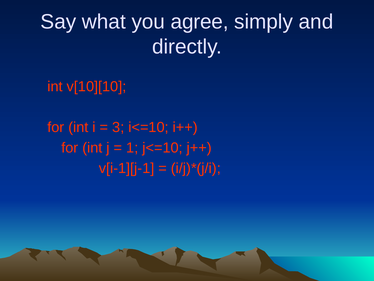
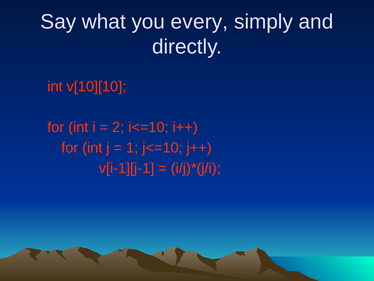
agree: agree -> every (199, 22)
3: 3 -> 2 (118, 127)
